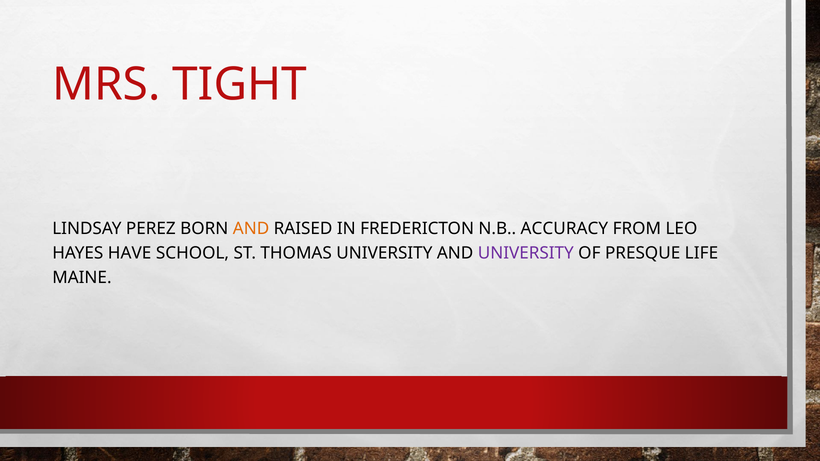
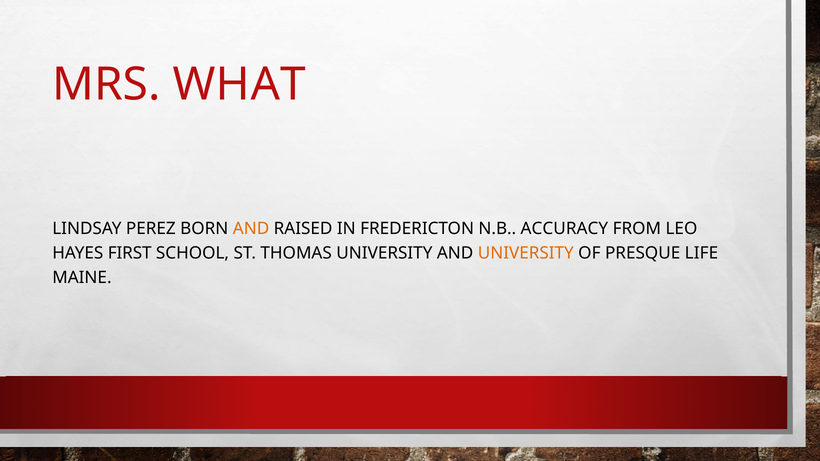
TIGHT: TIGHT -> WHAT (239, 85)
HAVE: HAVE -> FIRST (130, 253)
UNIVERSITY colour: purple -> orange (526, 253)
